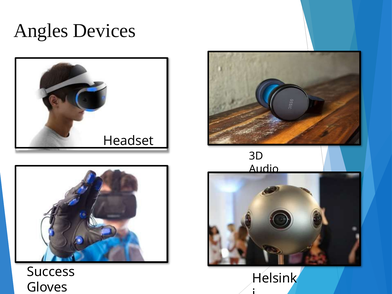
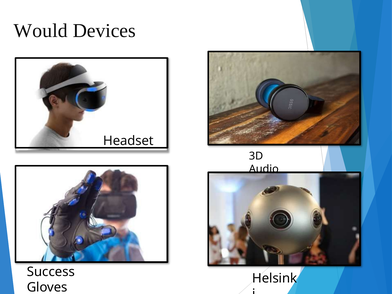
Angles: Angles -> Would (41, 31)
